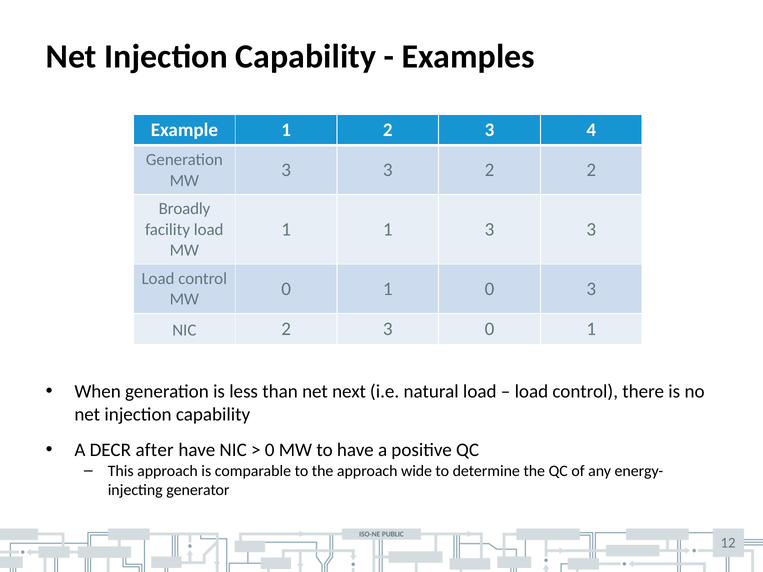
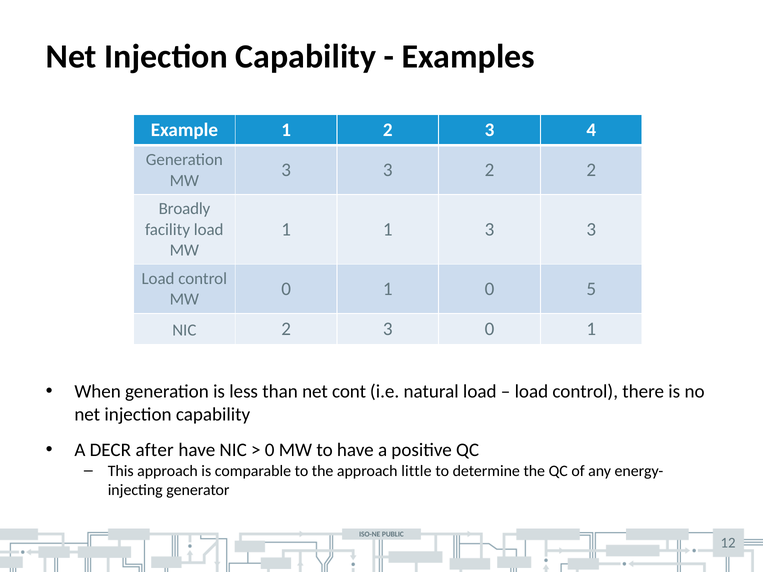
0 3: 3 -> 5 (591, 289)
next: next -> cont (349, 392)
wide: wide -> little (416, 471)
